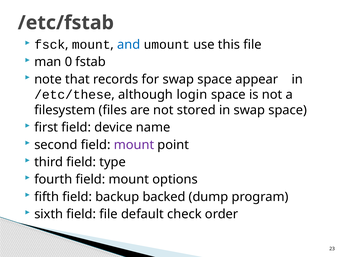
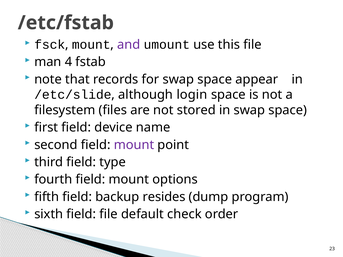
and colour: blue -> purple (129, 45)
0: 0 -> 4 (68, 62)
/etc/these: /etc/these -> /etc/slide (73, 95)
backed: backed -> resides (164, 197)
